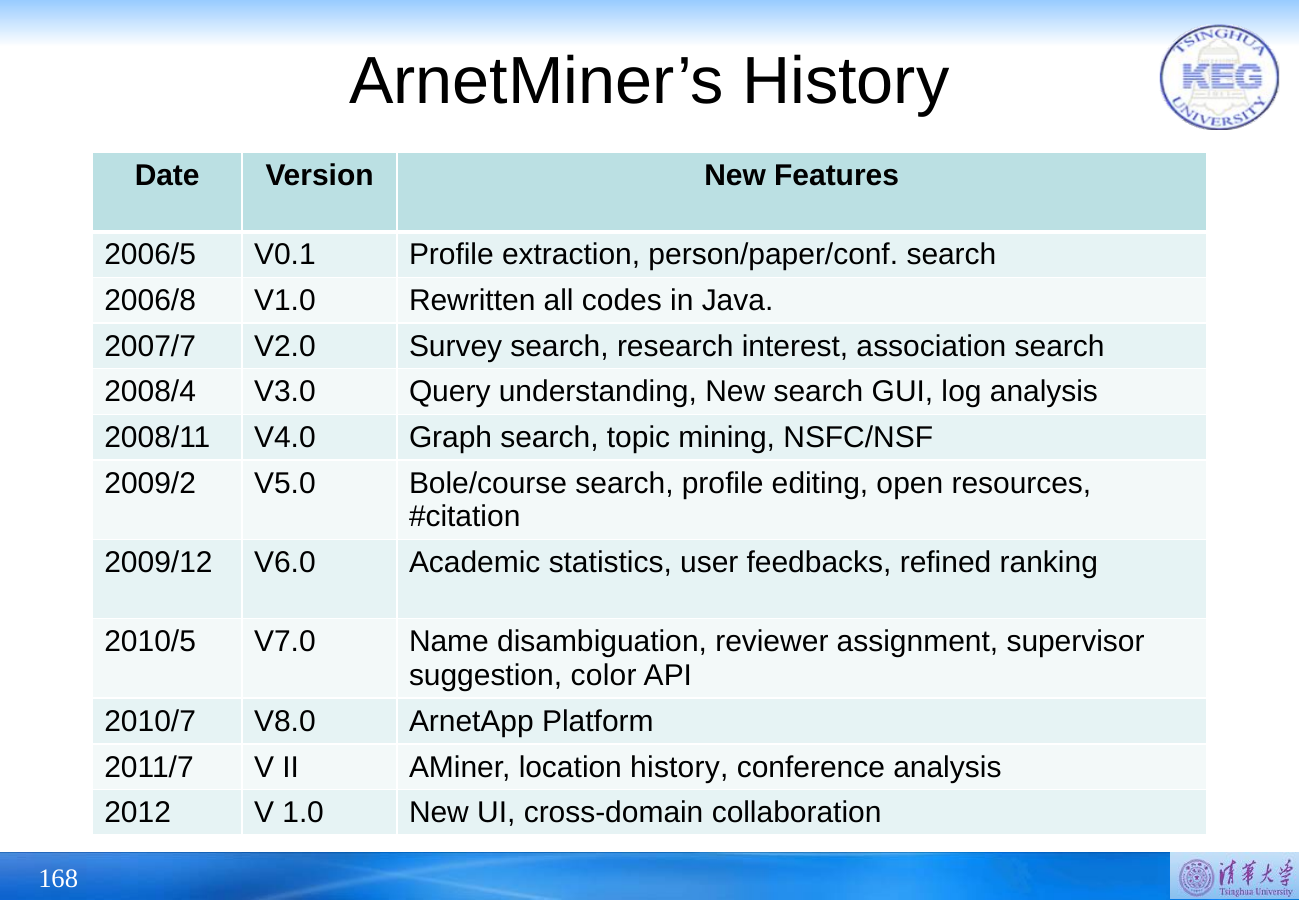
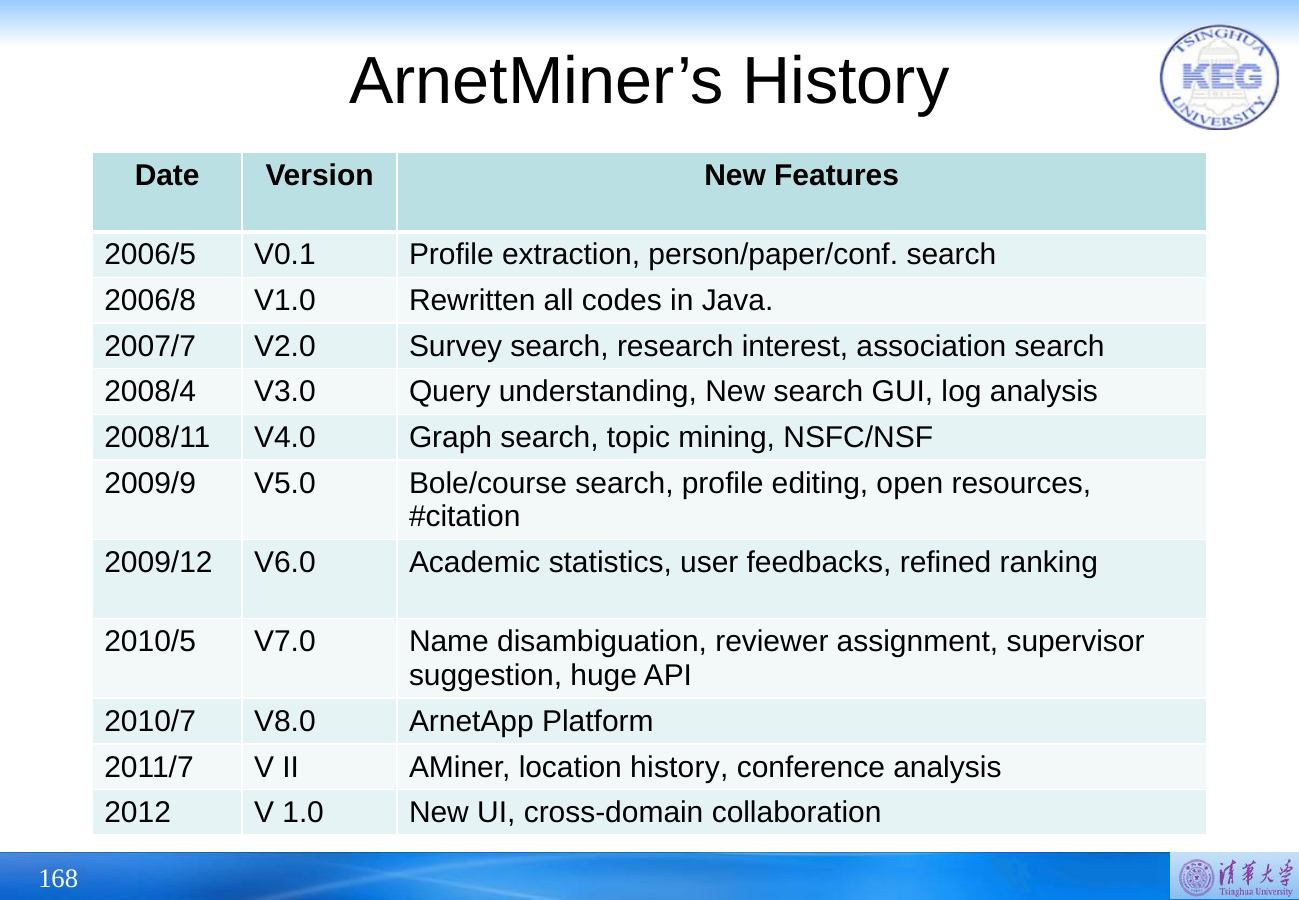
2009/2: 2009/2 -> 2009/9 (150, 483)
color: color -> huge (604, 675)
